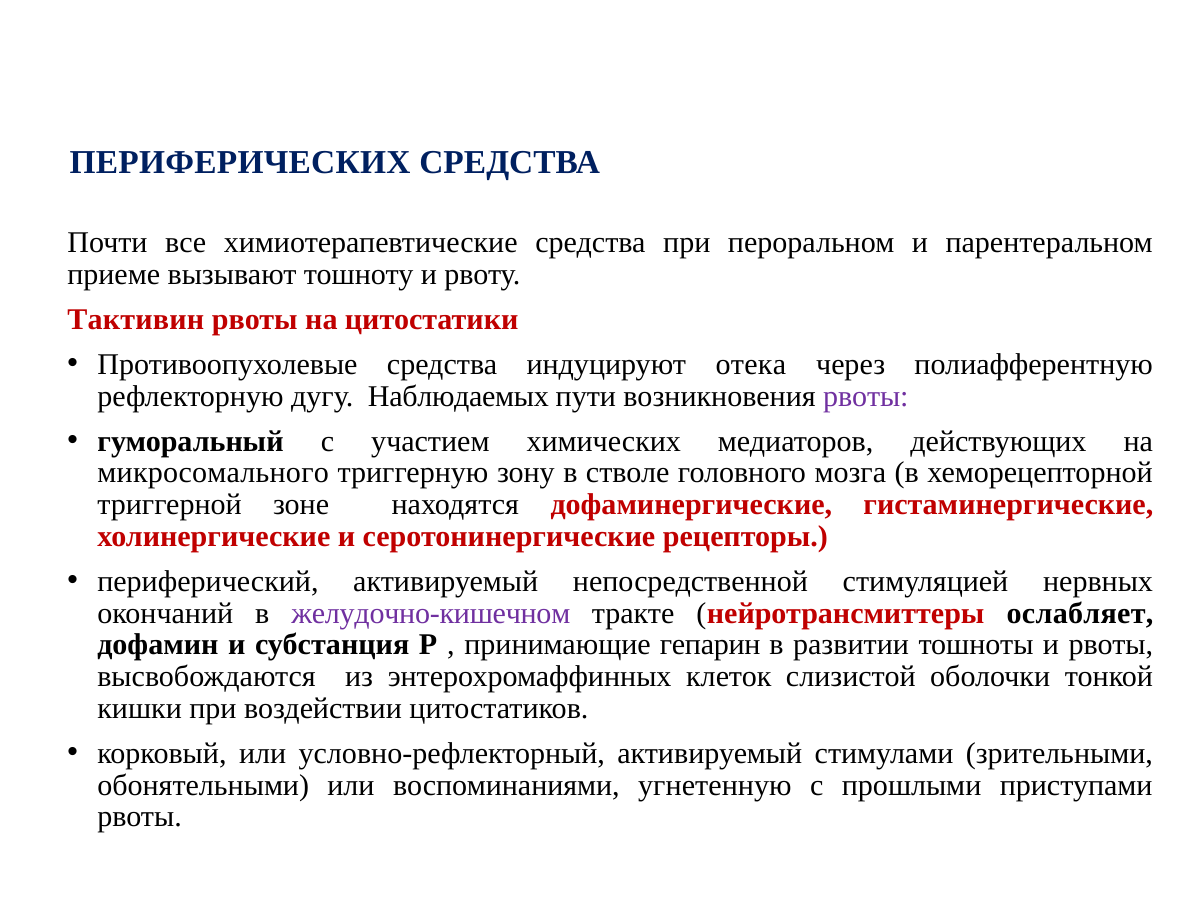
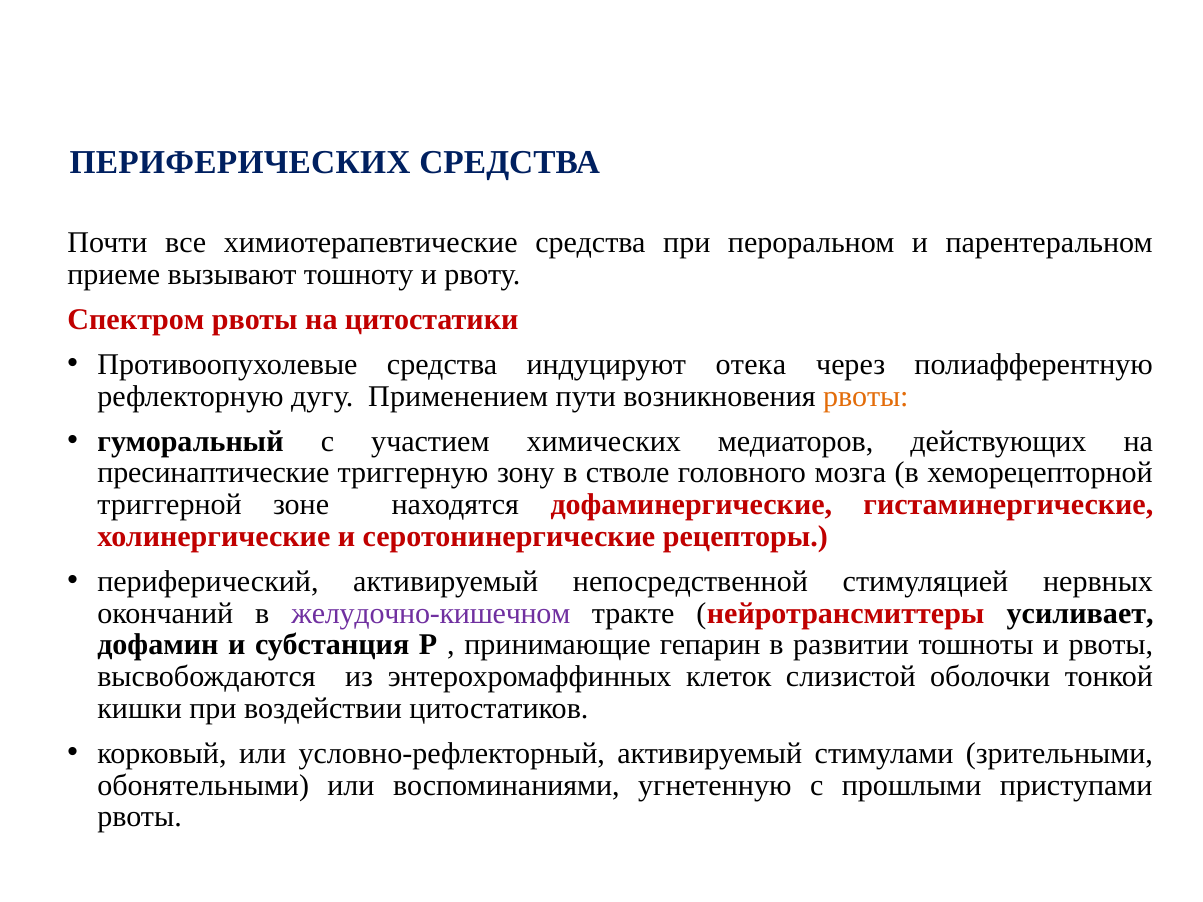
Тактивин: Тактивин -> Спектром (136, 319)
Наблюдаемых: Наблюдаемых -> Применением (458, 396)
рвоты colour: purple -> orange (866, 396)
микросомального: микросомального -> пресинаптические (213, 473)
ослабляет: ослабляет -> усиливает (1080, 613)
